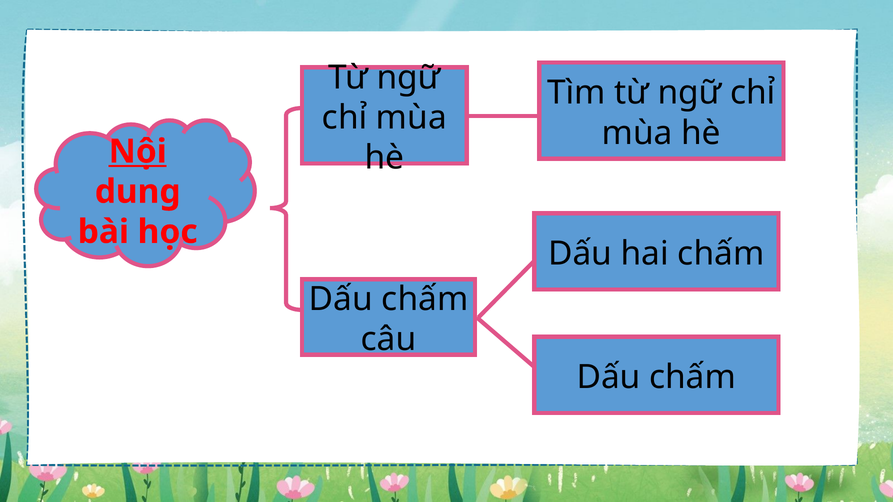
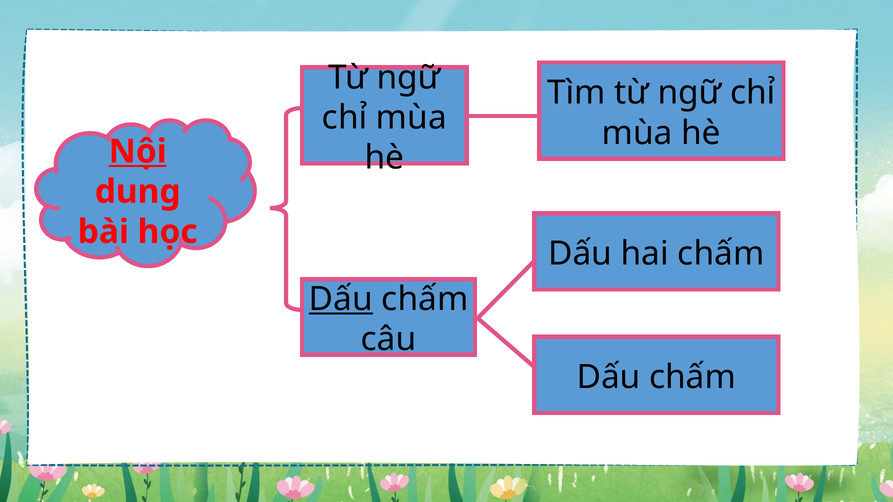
Dấu underline: none -> present (341, 299)
